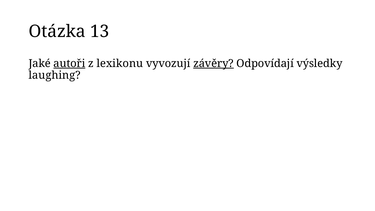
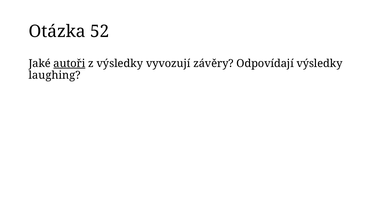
13: 13 -> 52 (100, 32)
z lexikonu: lexikonu -> výsledky (120, 63)
závěry underline: present -> none (213, 63)
